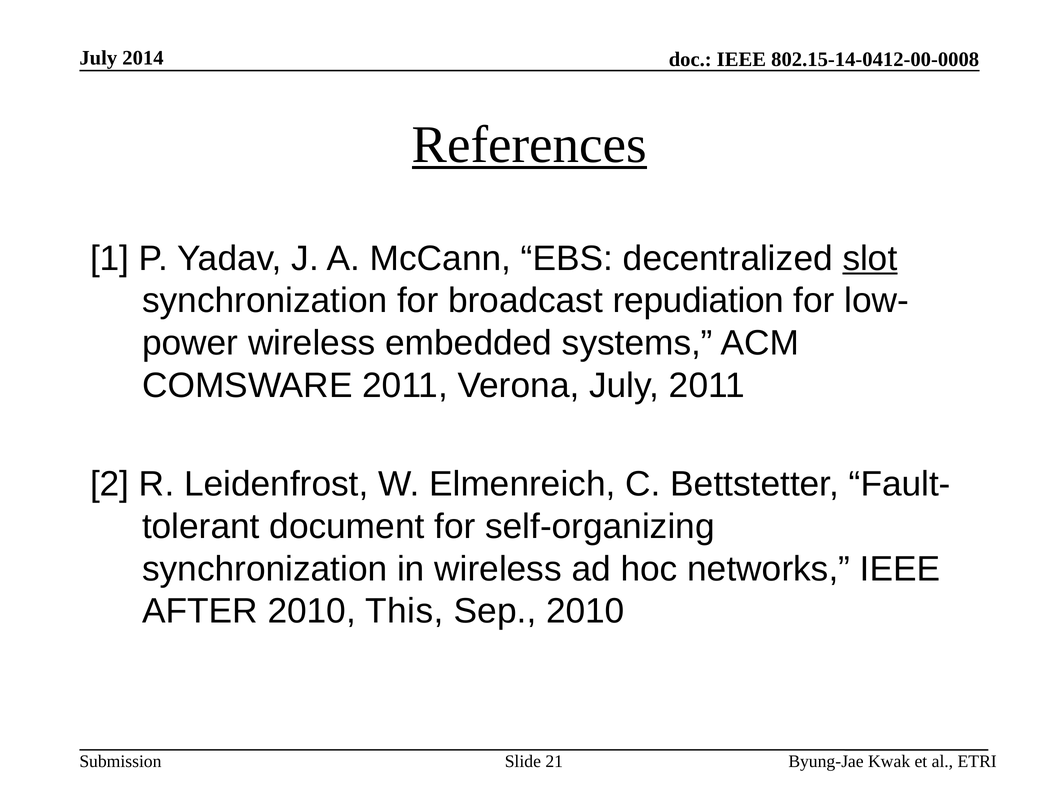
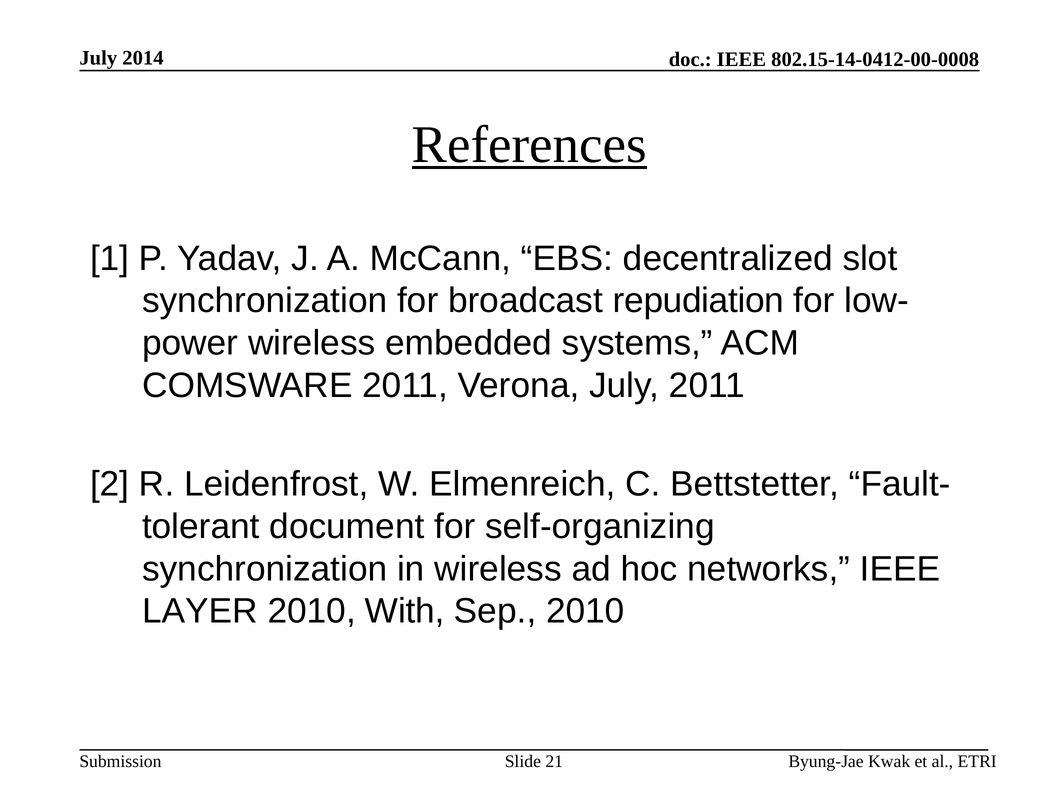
slot underline: present -> none (870, 258)
AFTER: AFTER -> LAYER (200, 611)
This: This -> With (405, 611)
